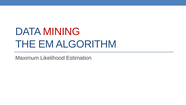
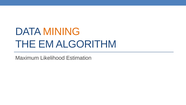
MINING colour: red -> orange (62, 32)
